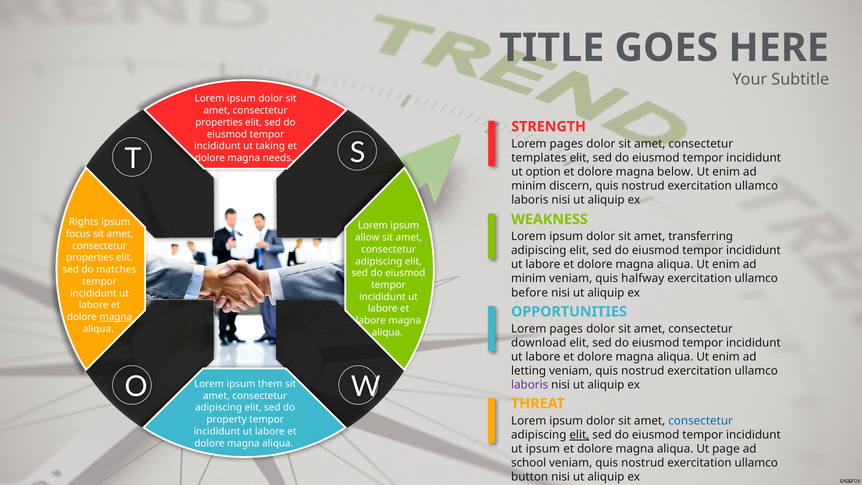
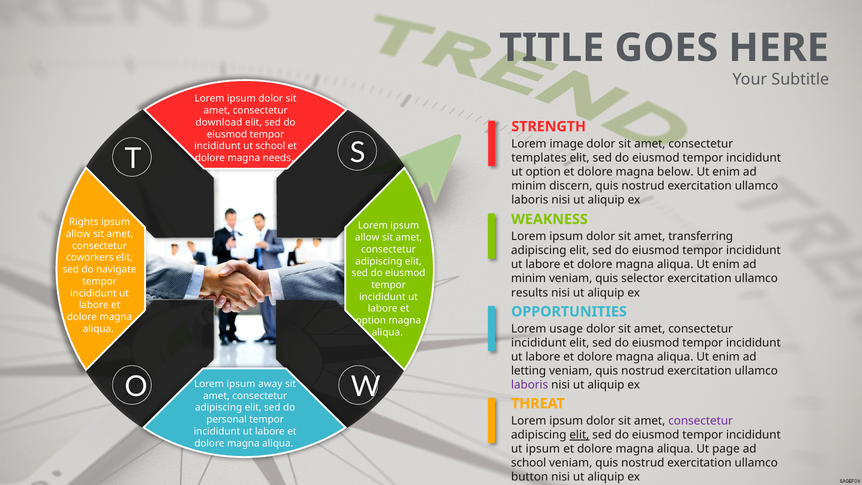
properties: properties -> download (219, 122)
pages: pages -> image (566, 144)
ut taking: taking -> school (270, 146)
focus: focus -> allow (78, 234)
properties: properties -> coworkers (90, 258)
matches: matches -> navigate (116, 269)
halfway: halfway -> selector (643, 279)
before: before -> results (530, 293)
magna underline: present -> none (116, 317)
labore: labore -> option (371, 320)
pages: pages -> usage (566, 329)
download: download -> incididunt (539, 343)
them: them -> away (270, 384)
property: property -> personal (227, 419)
consectetur colour: blue -> purple (701, 421)
